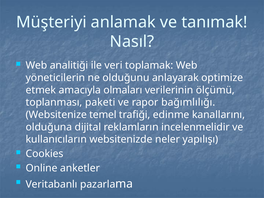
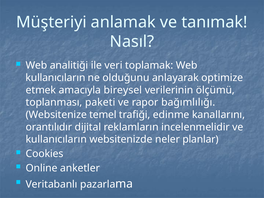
yöneticilerin: yöneticilerin -> kullanıcıların (55, 78)
olmaları: olmaları -> bireysel (123, 90)
olduğuna: olduğuna -> orantılıdır (49, 127)
yapılışı: yapılışı -> planlar (200, 139)
